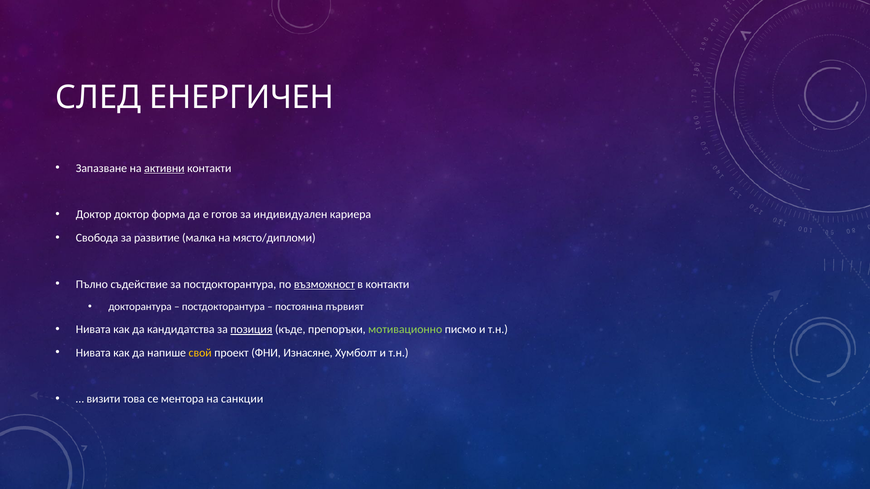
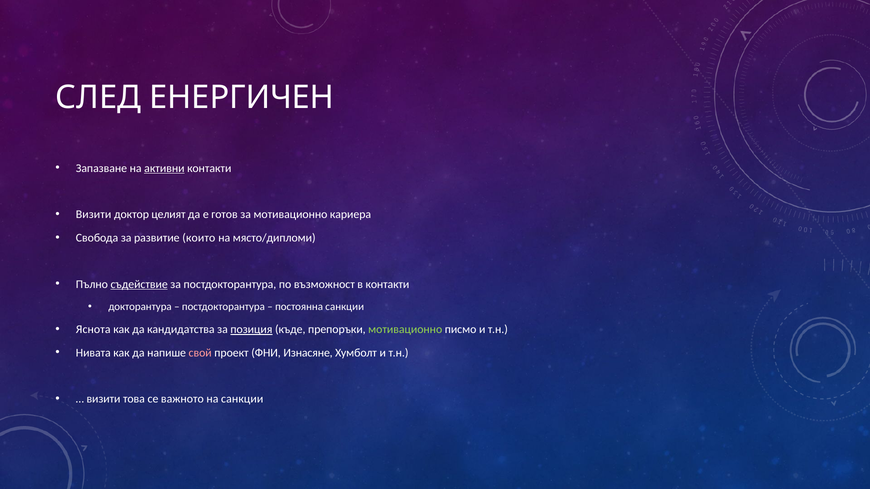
Доктор: Доктор -> Визити (94, 215)
форма: форма -> целият (169, 215)
за индивидуален: индивидуален -> мотивационно (290, 215)
малка: малка -> които (199, 238)
съдействие underline: none -> present (139, 284)
възможност underline: present -> none (324, 284)
постоянна първият: първият -> санкции (345, 307)
Нивата: Нивата -> Яснота (93, 330)
свой colour: yellow -> pink (200, 353)
ментора: ментора -> важното (182, 399)
